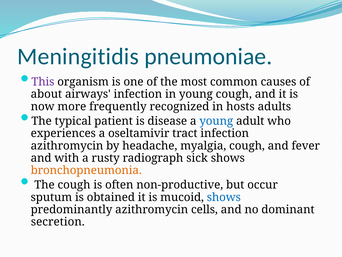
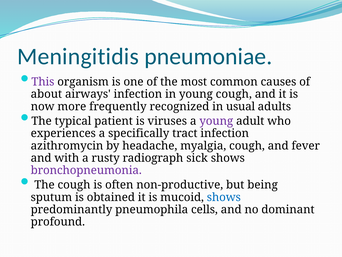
hosts: hosts -> usual (241, 106)
disease: disease -> viruses (167, 121)
young colour: blue -> purple (216, 121)
oseltamivir: oseltamivir -> specifically (139, 133)
bronchopneumonia colour: orange -> purple (86, 170)
occur: occur -> being (263, 185)
predominantly azithromycin: azithromycin -> pneumophila (152, 209)
secretion: secretion -> profound (58, 221)
